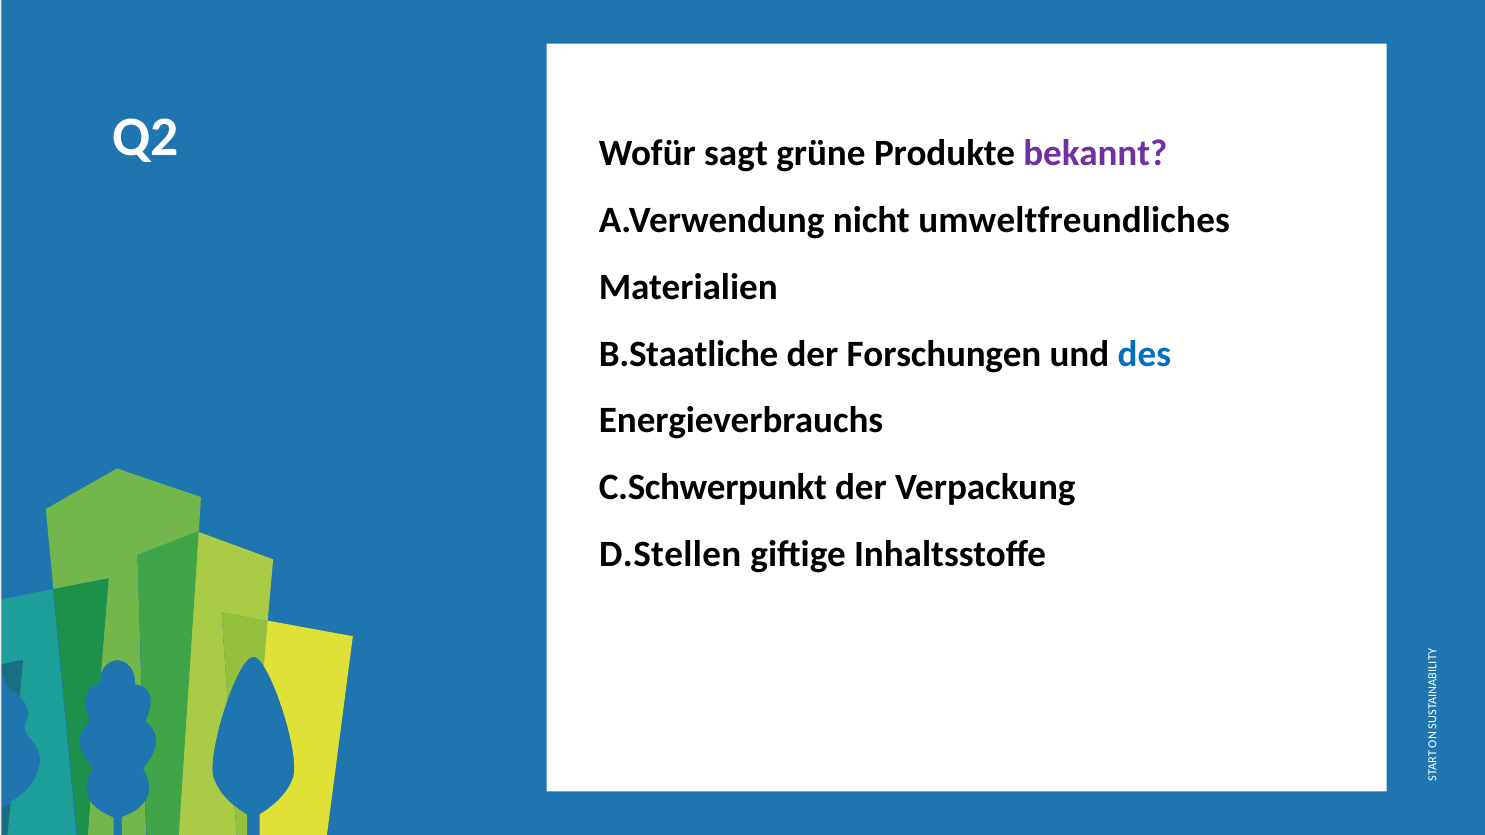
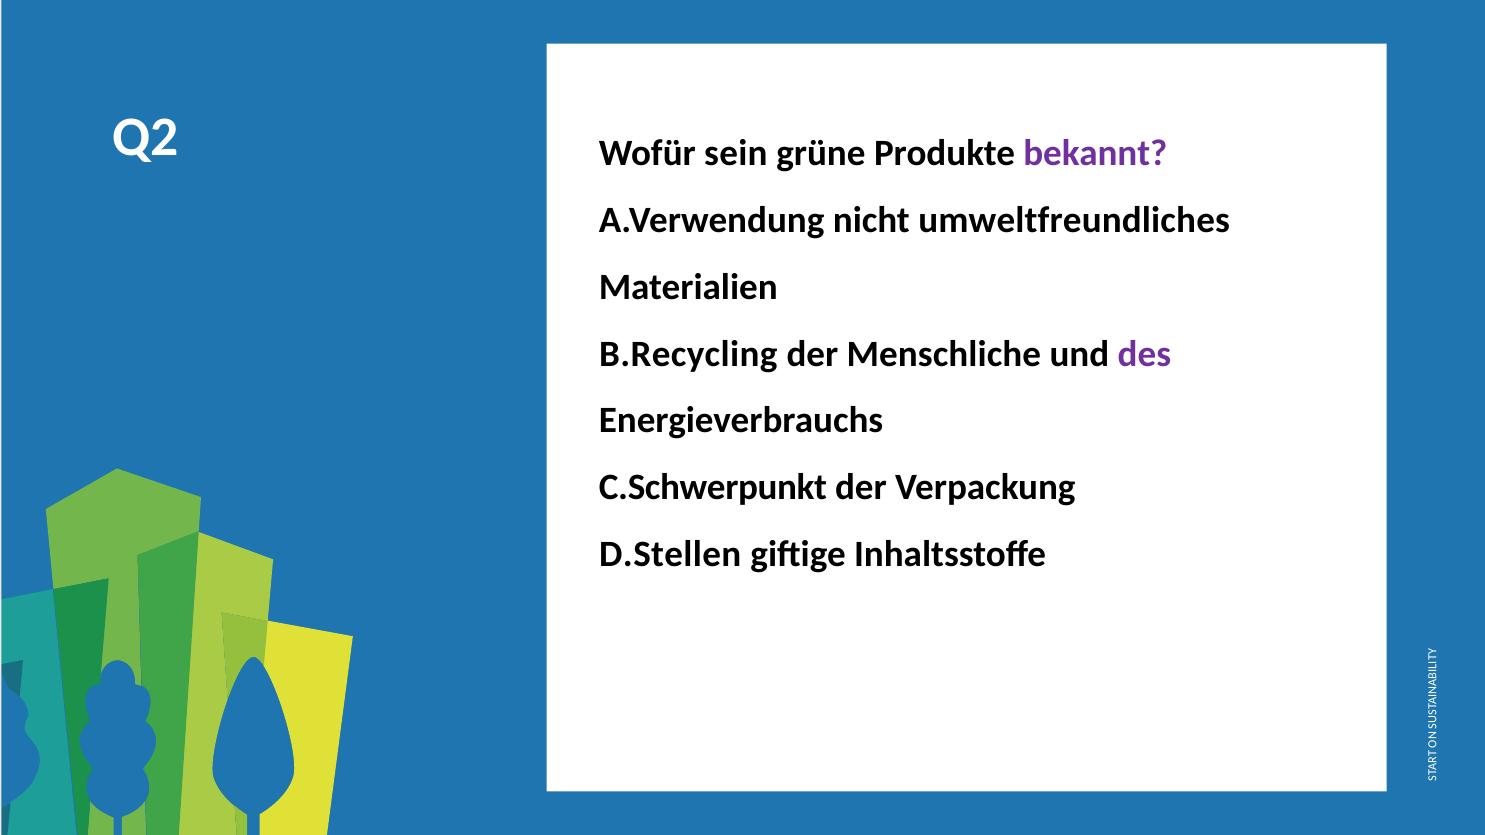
sagt: sagt -> sein (736, 153)
B.Staatliche: B.Staatliche -> B.Recycling (688, 354)
Forschungen: Forschungen -> Menschliche (944, 354)
des colour: blue -> purple (1144, 354)
